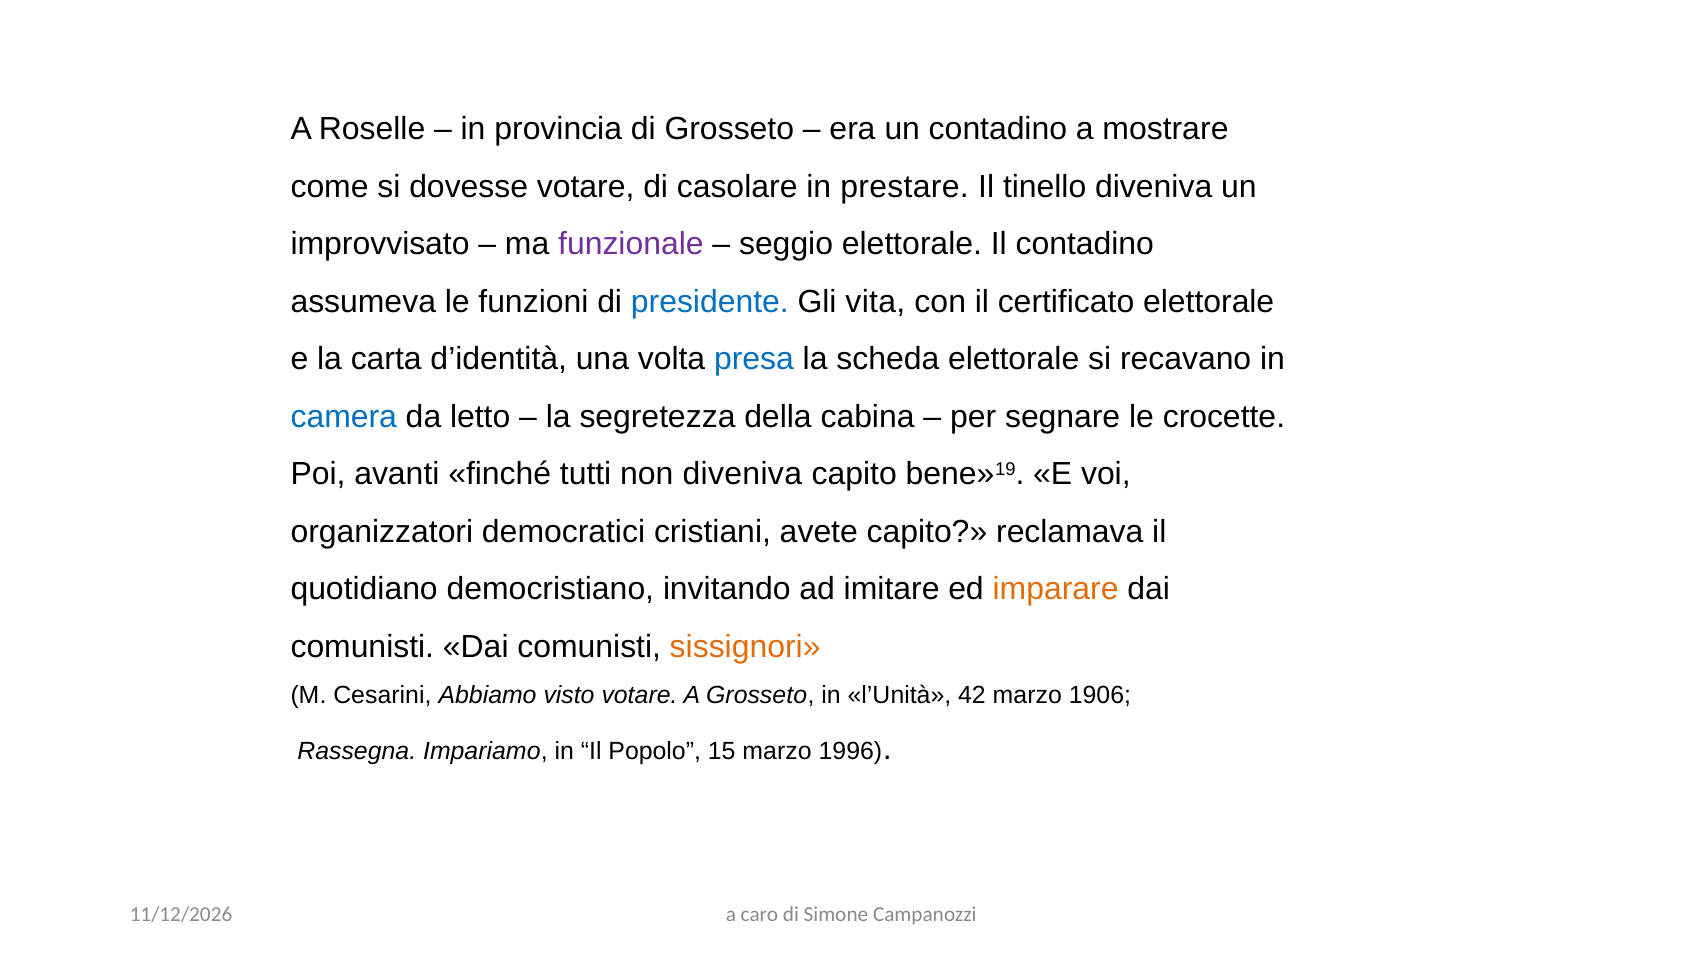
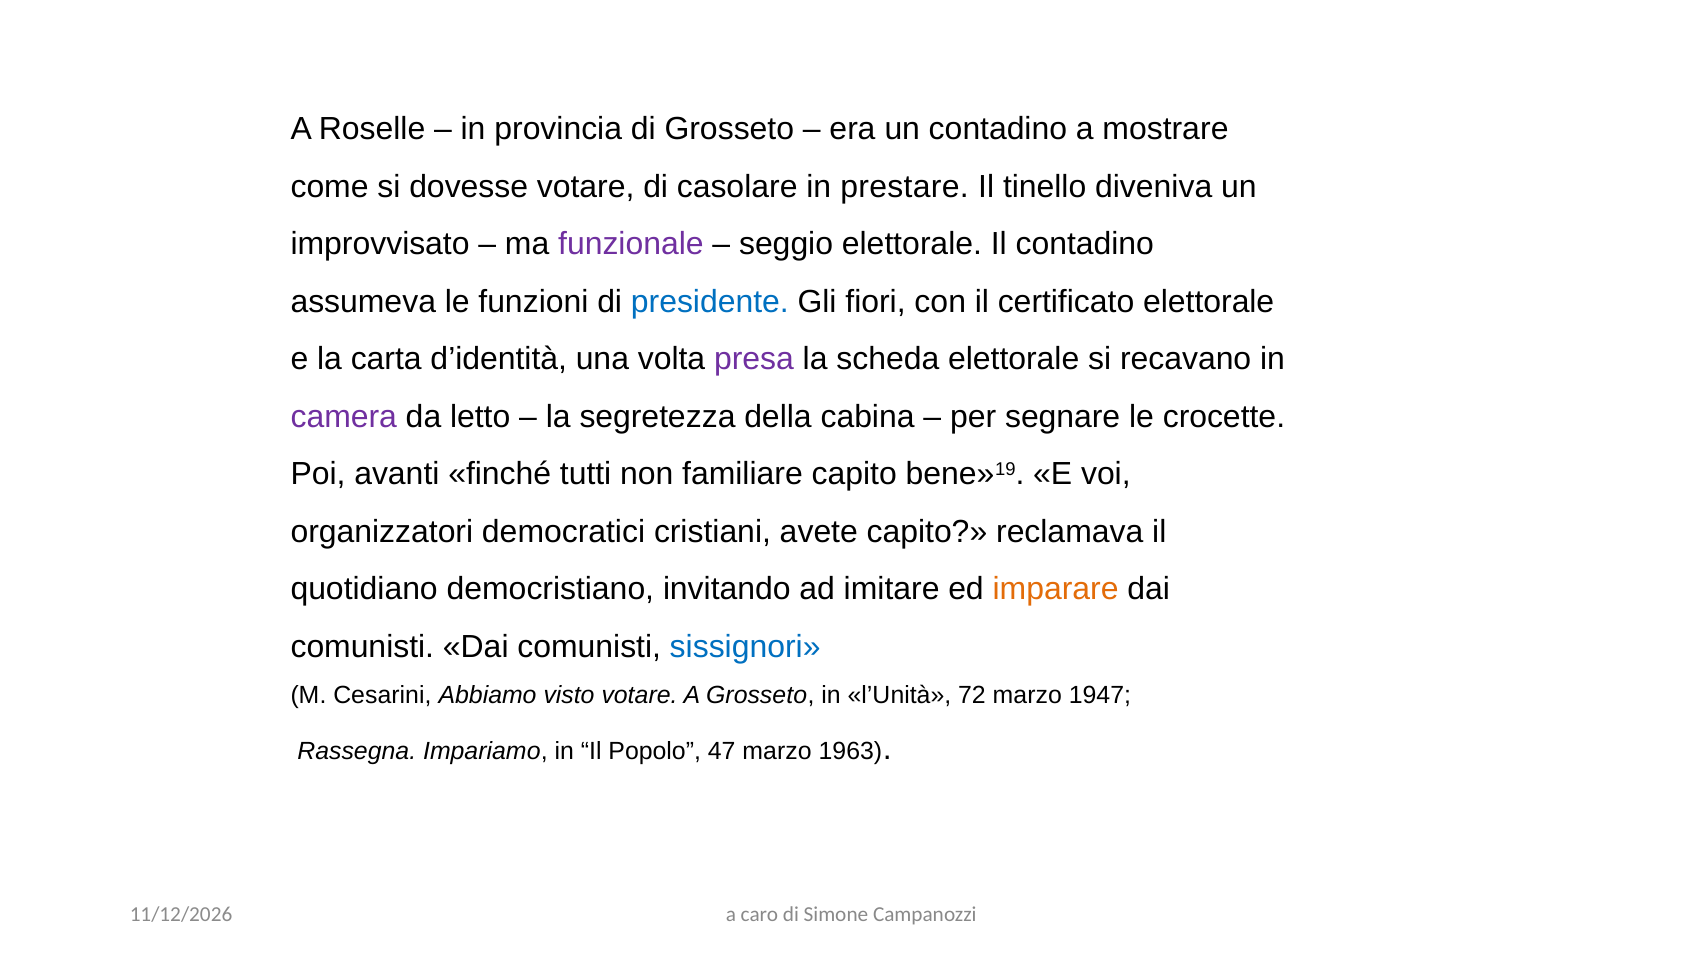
vita: vita -> fiori (876, 302)
presa colour: blue -> purple (754, 359)
camera colour: blue -> purple (344, 417)
non diveniva: diveniva -> familiare (742, 474)
sissignori colour: orange -> blue (745, 647)
42: 42 -> 72 (972, 695)
1906: 1906 -> 1947 (1100, 695)
15: 15 -> 47 (722, 751)
1996: 1996 -> 1963 (850, 751)
